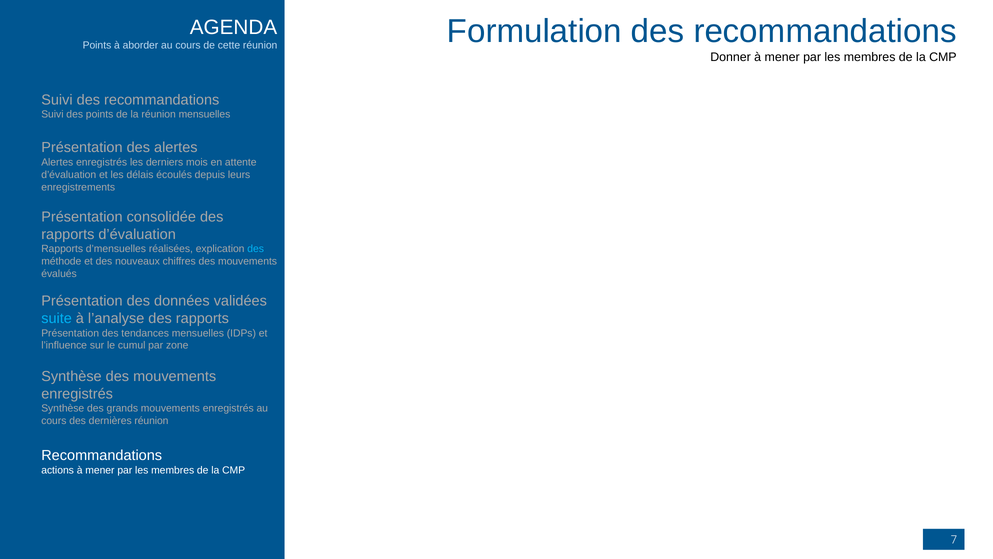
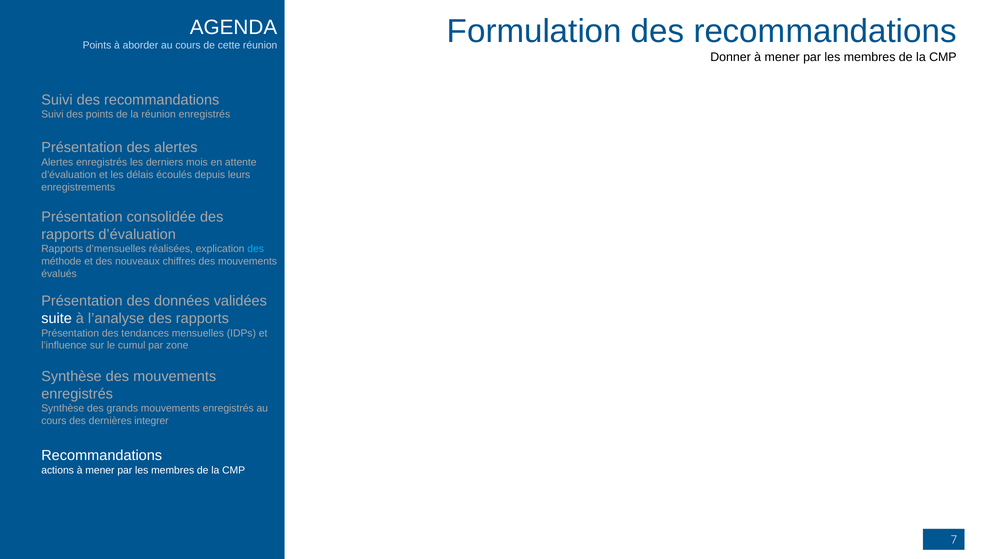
réunion mensuelles: mensuelles -> enregistrés (204, 114)
suite colour: light blue -> white (57, 318)
dernières réunion: réunion -> integrer (151, 421)
